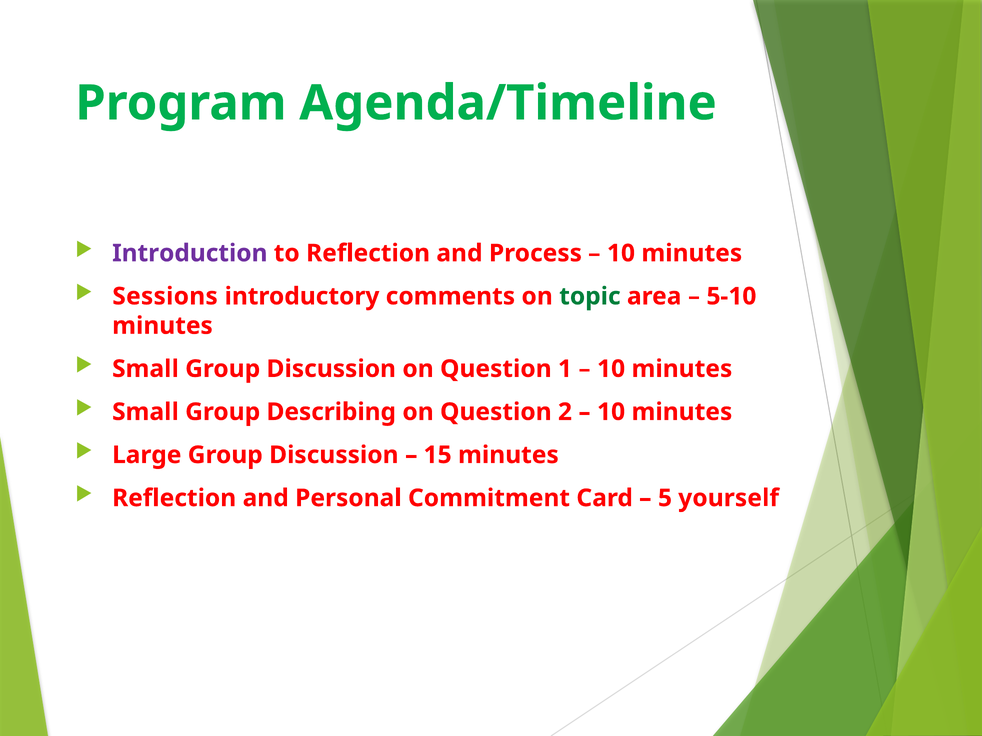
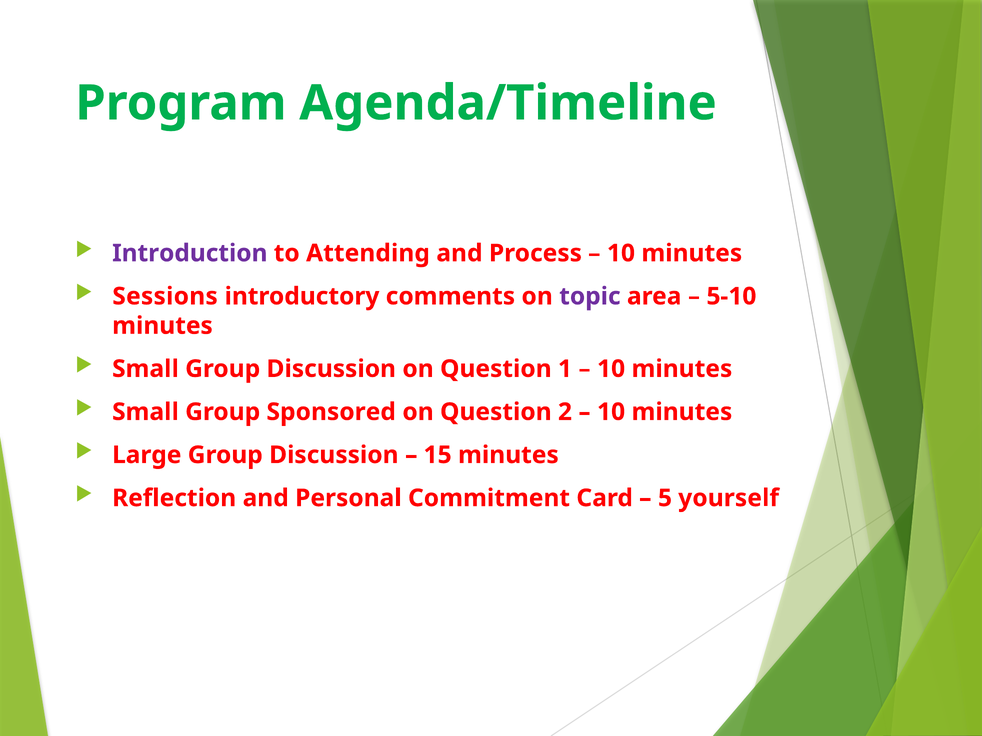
to Reflection: Reflection -> Attending (368, 253)
topic colour: green -> purple (590, 297)
Describing: Describing -> Sponsored (331, 412)
